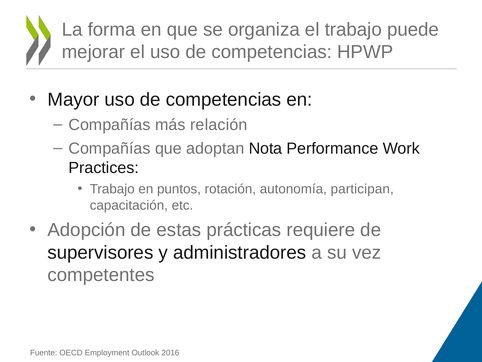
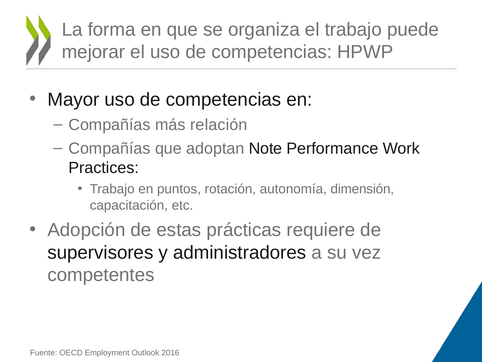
Nota: Nota -> Note (266, 148)
participan: participan -> dimensión (362, 189)
